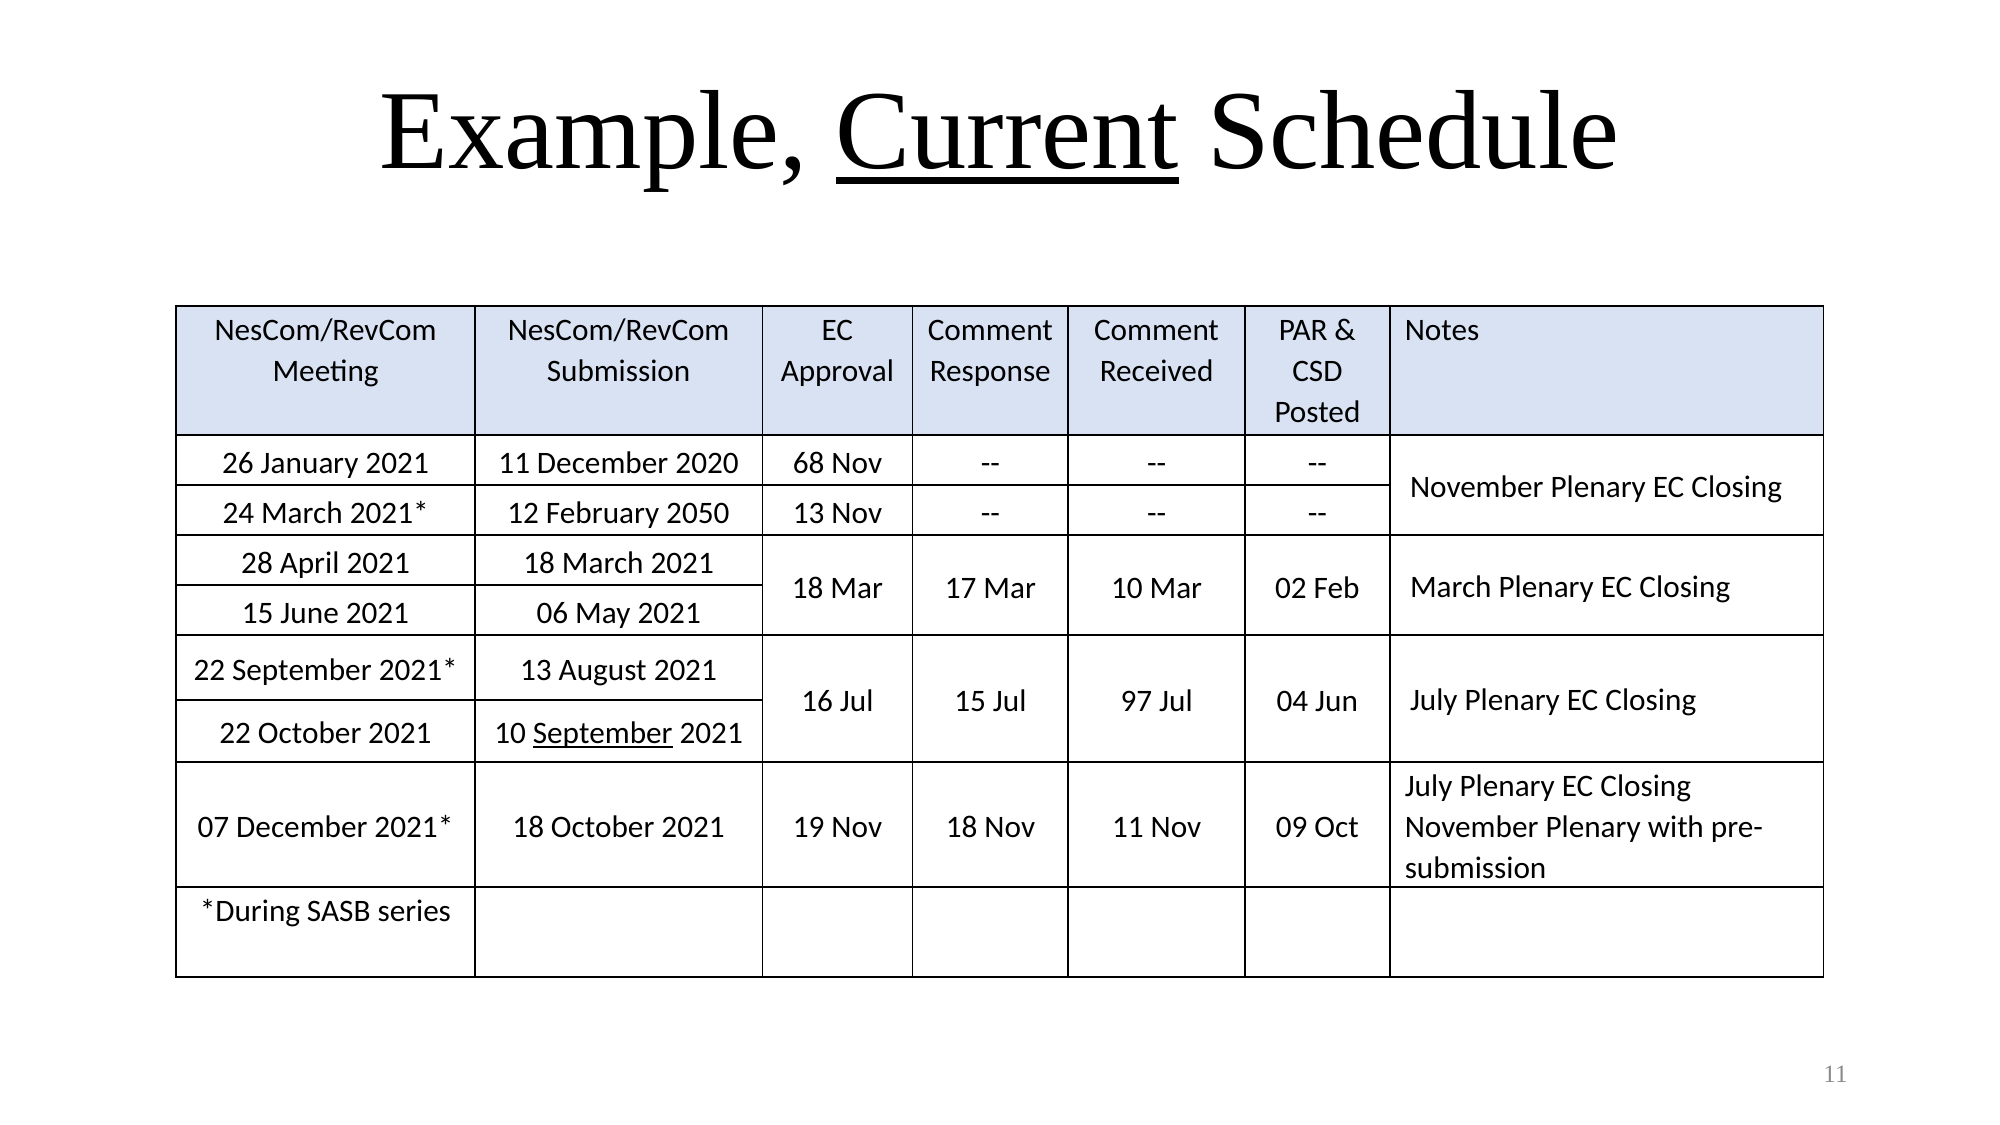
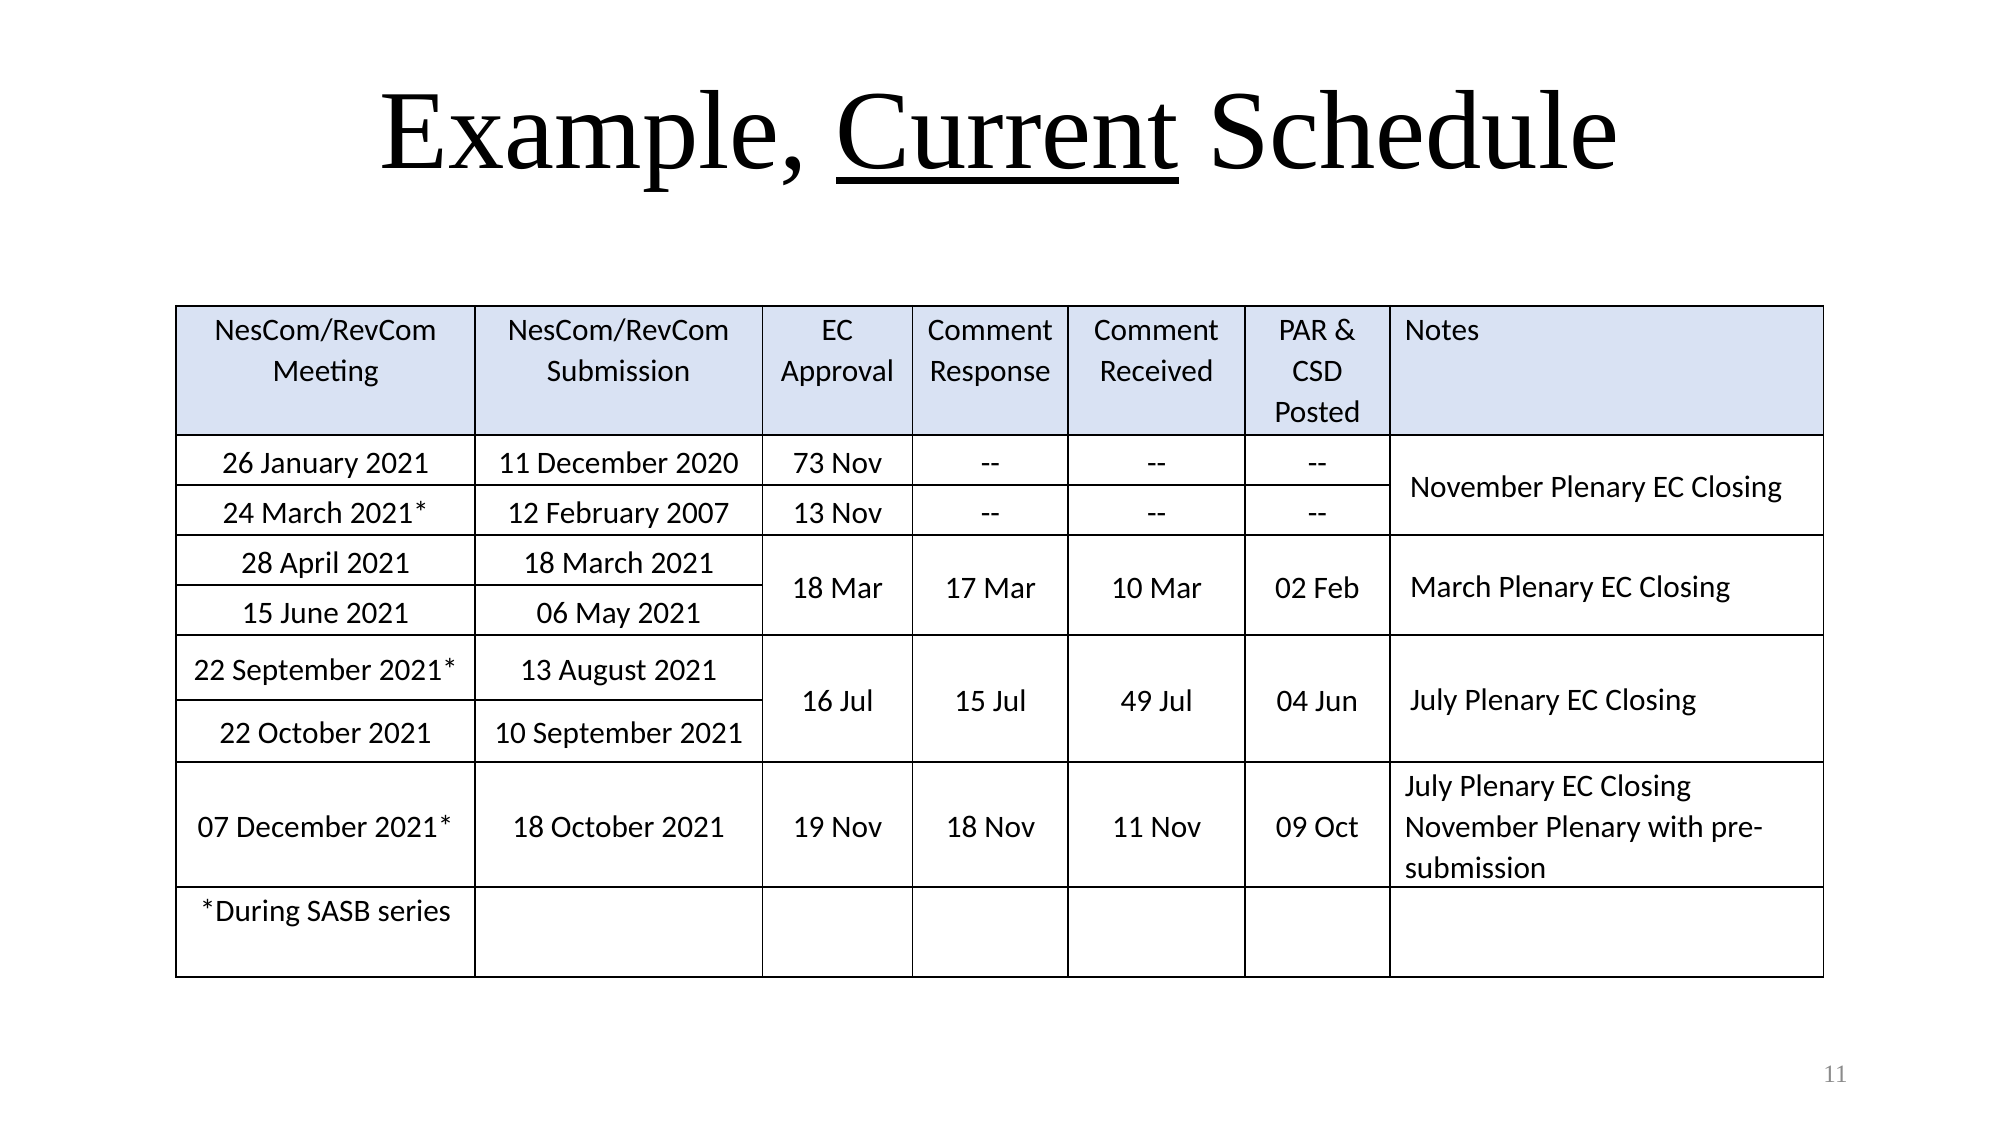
68: 68 -> 73 (809, 463)
2050: 2050 -> 2007 (698, 513)
97: 97 -> 49 (1136, 701)
September underline: present -> none (603, 734)
